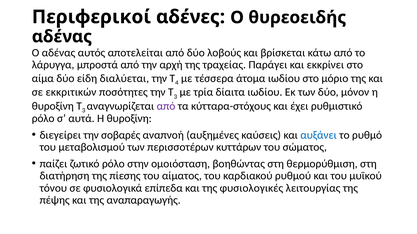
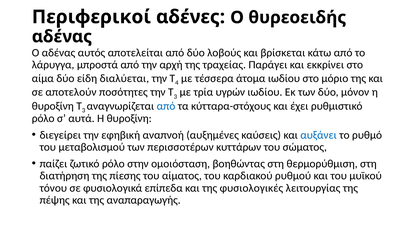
εκκριτικών: εκκριτικών -> αποτελούν (71, 92)
δίαιτα: δίαιτα -> υγρών (230, 92)
από colour: purple -> blue (166, 106)
σοβαρές: σοβαρές -> εφηβική (121, 135)
